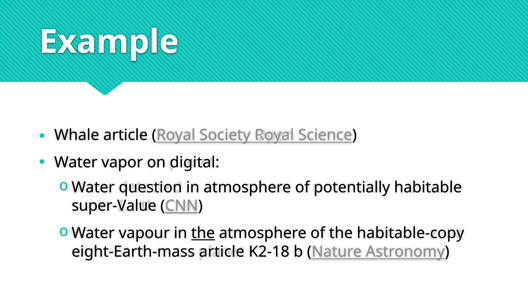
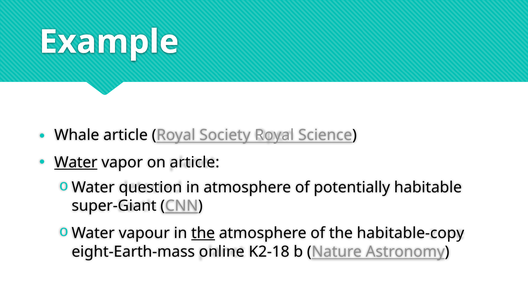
Water underline: none -> present (76, 163)
on digital: digital -> article (195, 163)
super-Value: super-Value -> super-Giant (114, 206)
eight-Earth-mass article: article -> online (222, 252)
